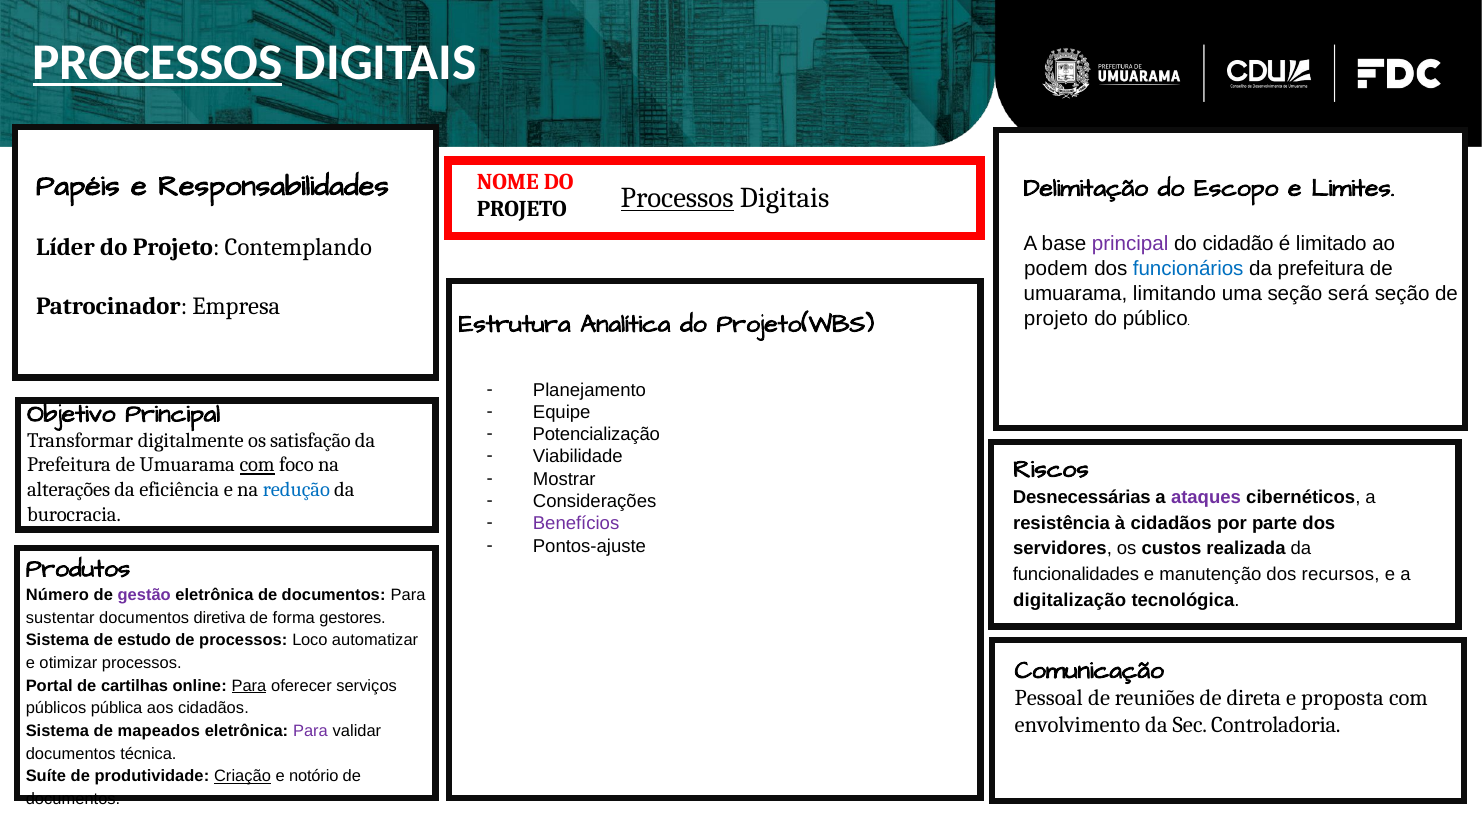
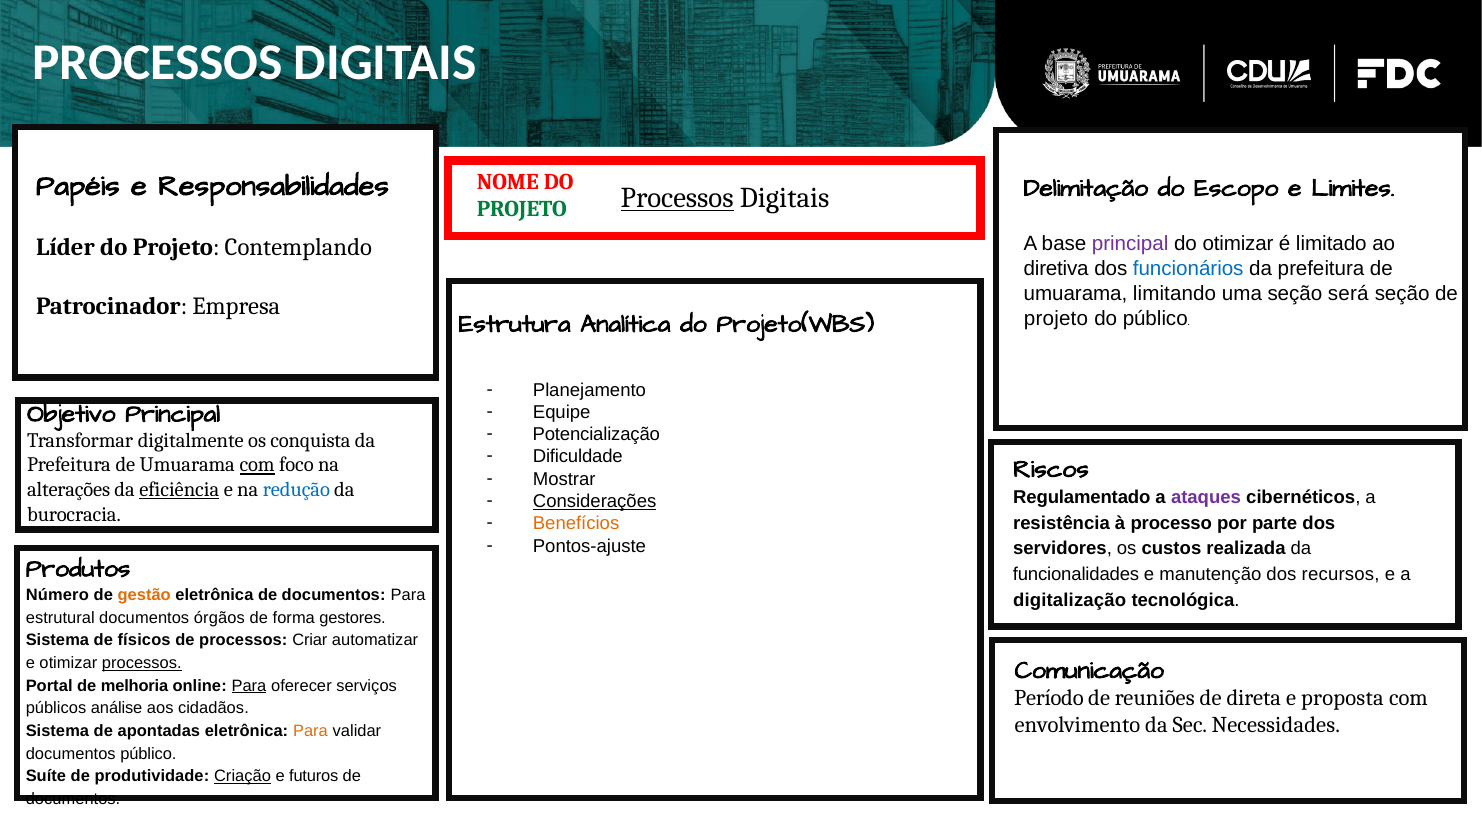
PROCESSOS underline: present -> none (158, 62)
PROJETO colour: black -> green (522, 209)
do cidadão: cidadão -> otimizar (1238, 244)
podem: podem -> diretiva (1056, 269)
satisfação: satisfação -> conquista (311, 440)
Viabilidade: Viabilidade -> Dificuldade (578, 457)
eficiência underline: none -> present (179, 490)
Desnecessárias: Desnecessárias -> Regulamentado (1082, 497)
Considerações underline: none -> present (595, 501)
Benefícios colour: purple -> orange (576, 523)
à cidadãos: cidadãos -> processo (1171, 523)
gestão colour: purple -> orange (144, 595)
sustentar: sustentar -> estrutural (60, 618)
diretiva: diretiva -> órgãos (219, 618)
estudo: estudo -> físicos (144, 640)
Loco: Loco -> Criar (310, 640)
processos underline: none -> present (142, 663)
cartilhas: cartilhas -> melhoria (135, 686)
Pessoal: Pessoal -> Período (1049, 698)
pública: pública -> análise (117, 708)
Controladoria: Controladoria -> Necessidades (1276, 725)
mapeados: mapeados -> apontadas (159, 731)
Para colour: purple -> orange (310, 731)
documentos técnica: técnica -> público (148, 753)
notório: notório -> futuros (314, 776)
